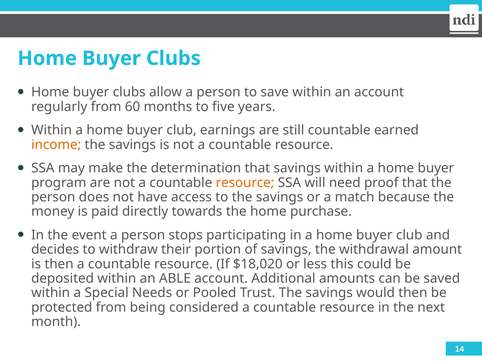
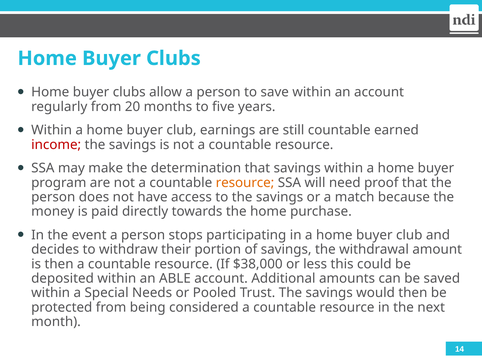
60: 60 -> 20 (133, 107)
income colour: orange -> red (56, 145)
$18,020: $18,020 -> $38,000 (258, 264)
